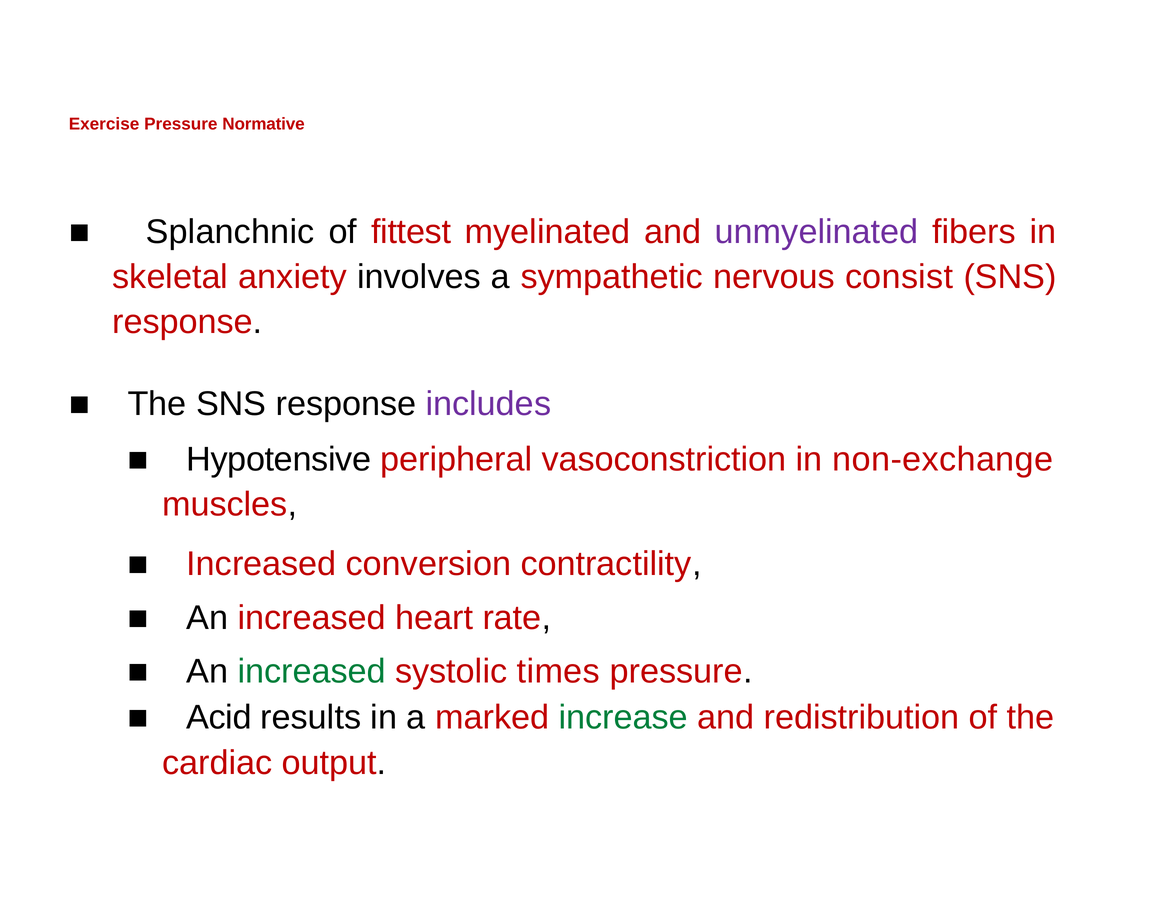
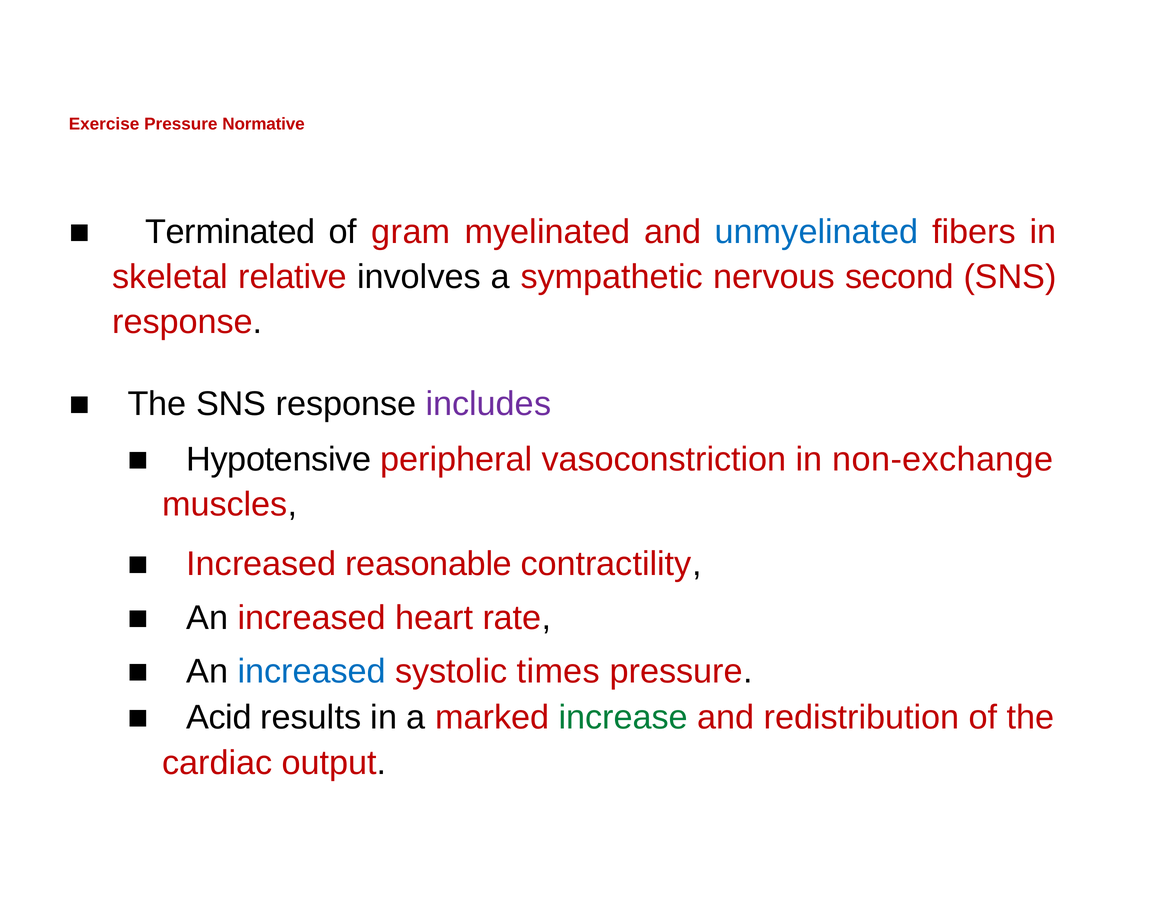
Splanchnic: Splanchnic -> Terminated (230, 232)
fittest: fittest -> gram (411, 232)
unmyelinated colour: purple -> blue (817, 232)
anxiety: anxiety -> relative (293, 277)
consist: consist -> second (899, 277)
conversion: conversion -> reasonable (429, 563)
increased colour: green -> blue (312, 671)
